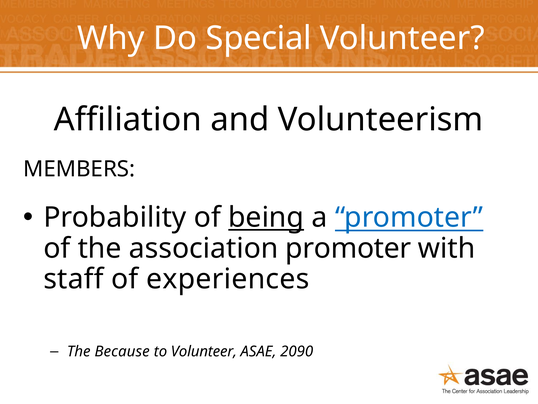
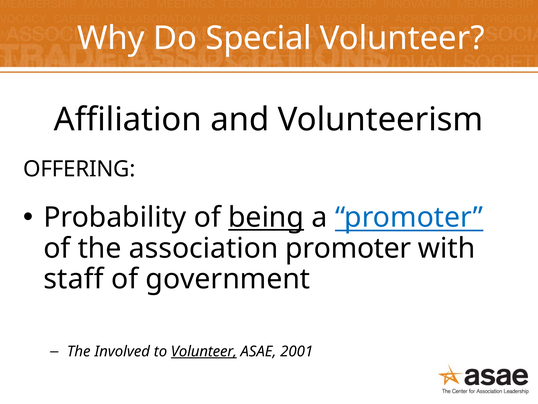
MEMBERS: MEMBERS -> OFFERING (79, 169)
experiences: experiences -> government (228, 279)
Because: Because -> Involved (122, 351)
Volunteer underline: none -> present (204, 351)
2090: 2090 -> 2001 (297, 351)
